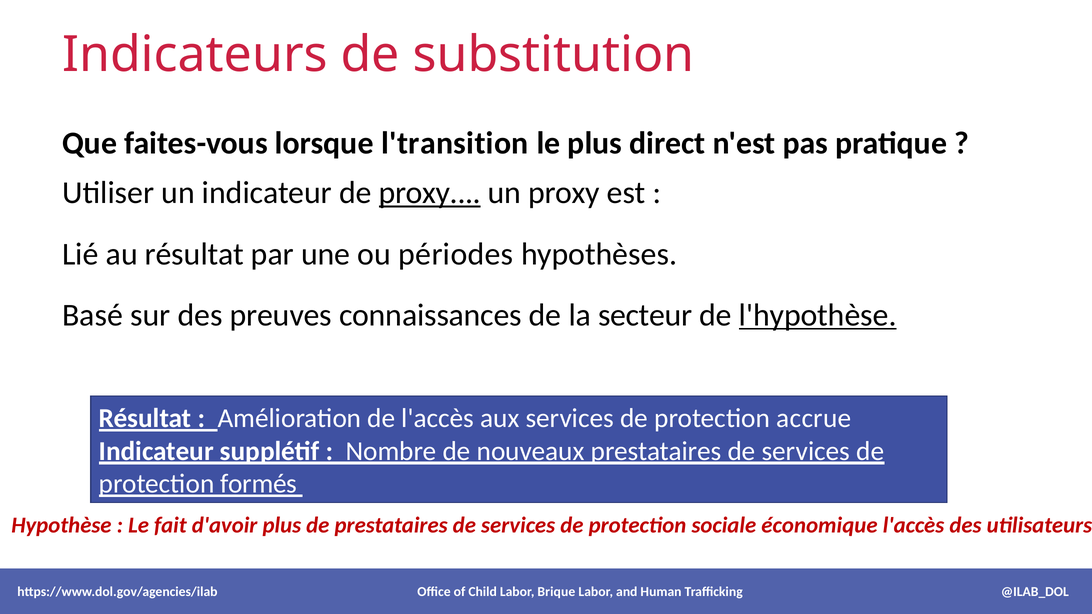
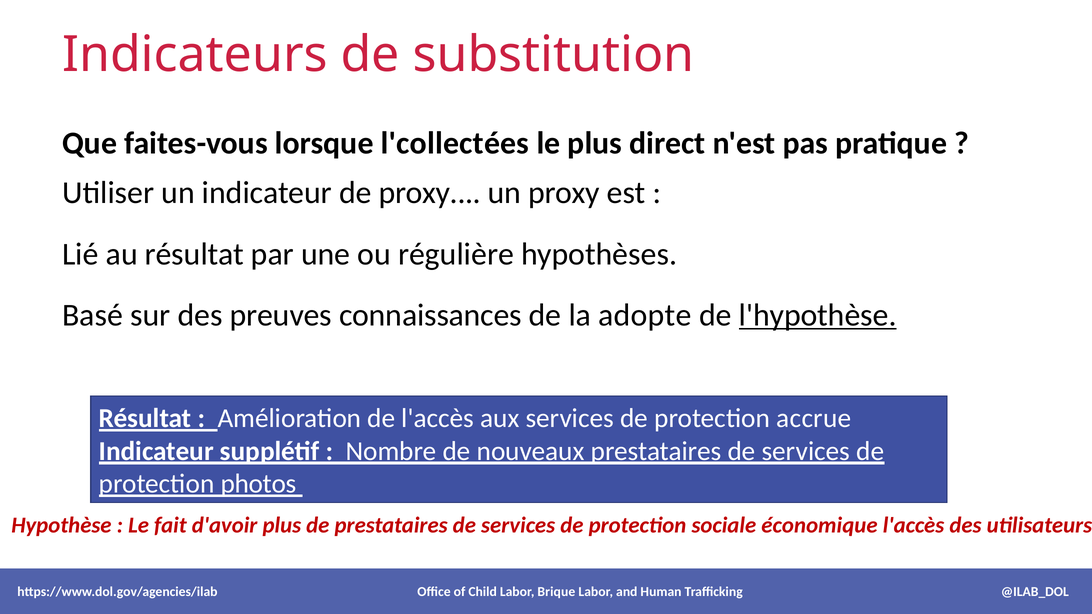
l'transition: l'transition -> l'collectées (455, 143)
proxy underline: present -> none (430, 193)
périodes: périodes -> régulière (456, 254)
secteur: secteur -> adopte (645, 315)
formés: formés -> photos (259, 484)
